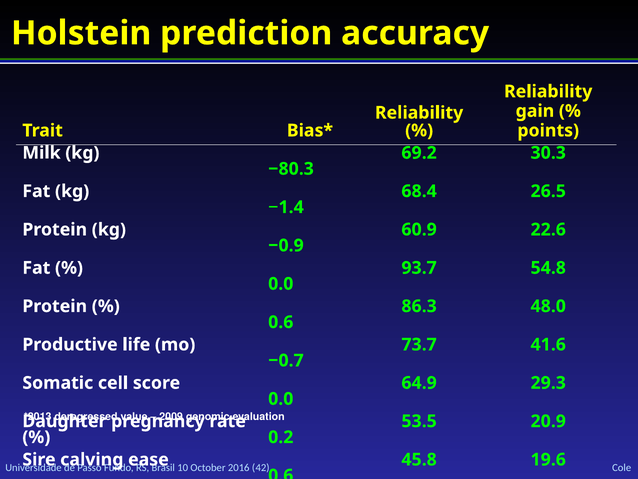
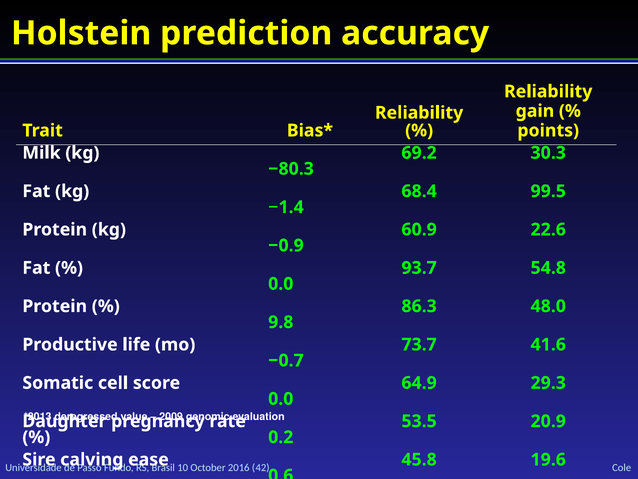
26.5: 26.5 -> 99.5 (548, 191)
0.6: 0.6 -> 9.8 (281, 322)
